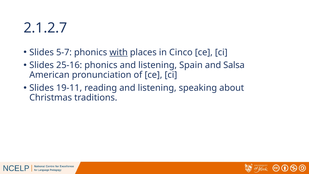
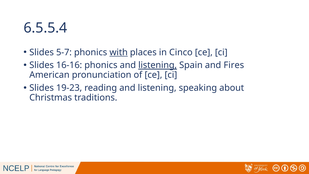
2.1.2.7: 2.1.2.7 -> 6.5.5.4 (45, 28)
25-16: 25-16 -> 16-16 (69, 65)
listening underline: none -> present (158, 65)
Salsa: Salsa -> Fires (234, 65)
19-11: 19-11 -> 19-23 (69, 88)
